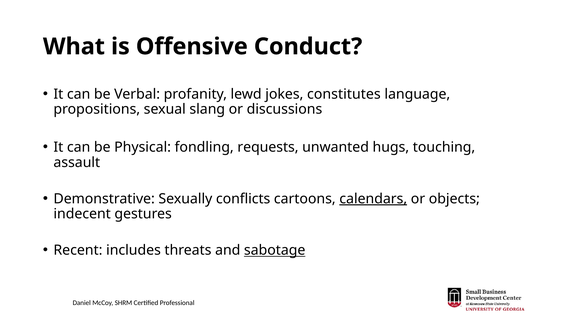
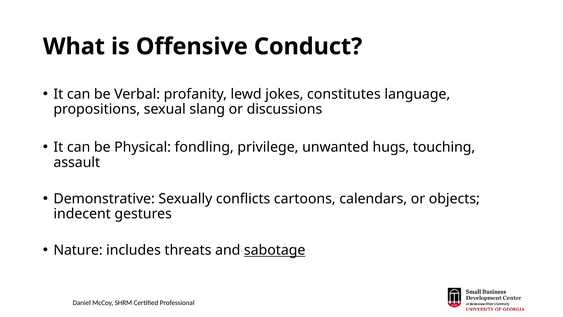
requests: requests -> privilege (268, 147)
calendars underline: present -> none (373, 199)
Recent: Recent -> Nature (78, 250)
